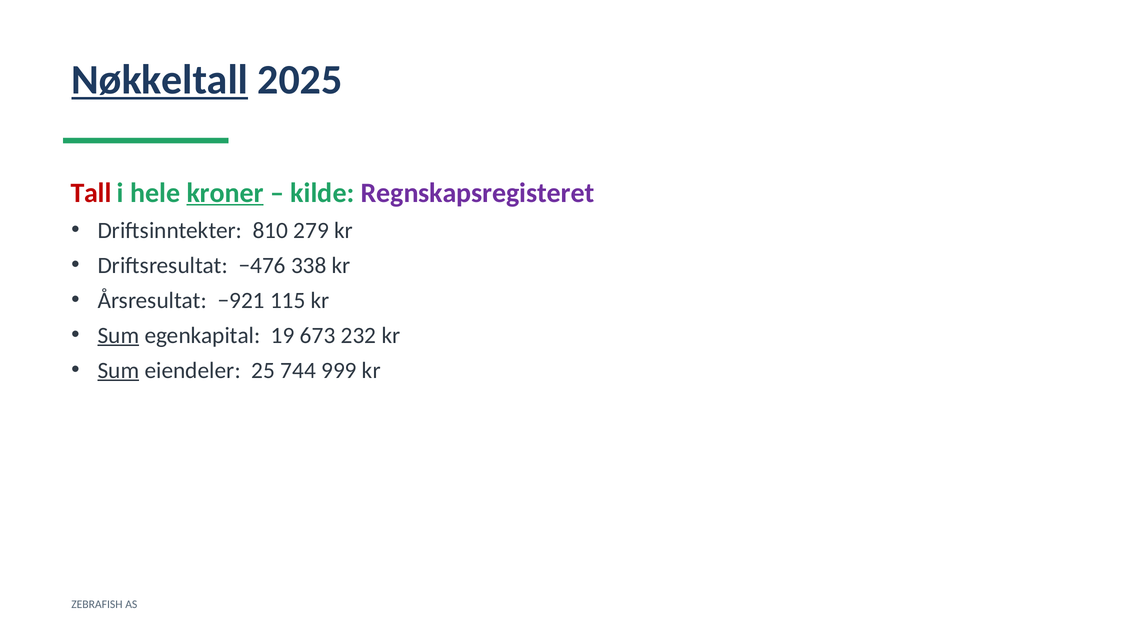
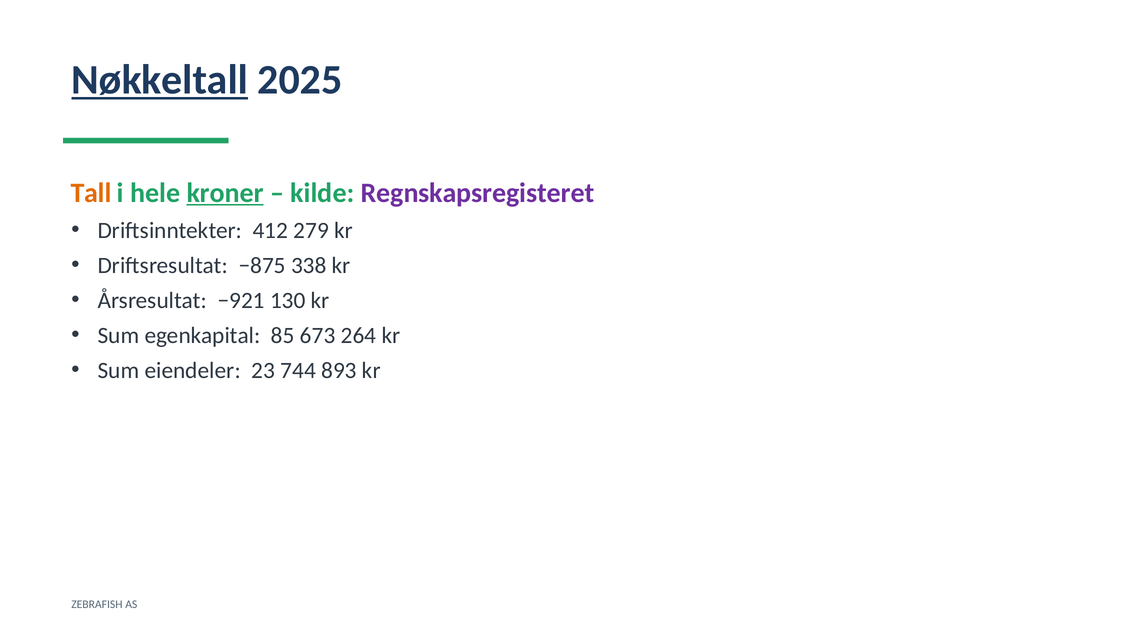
Tall colour: red -> orange (91, 193)
810: 810 -> 412 (270, 231)
−476: −476 -> −875 (262, 266)
115: 115 -> 130 (288, 301)
Sum underline: present -> none (118, 336)
19: 19 -> 85 (283, 336)
232: 232 -> 264 (359, 336)
Sum underline: present -> none (118, 371)
25: 25 -> 23 (263, 371)
999: 999 -> 893 (339, 371)
